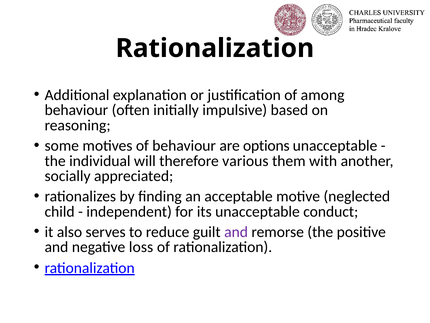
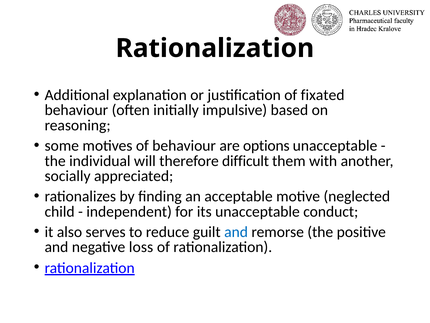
among: among -> fixated (323, 95)
various: various -> difficult (246, 161)
and colour: purple -> blue (236, 232)
